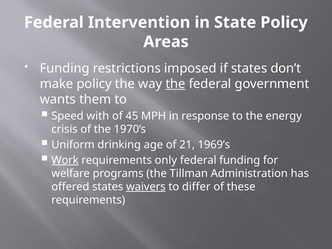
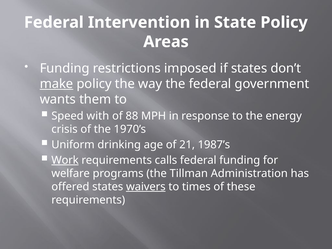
make underline: none -> present (56, 84)
the underline: present -> none (176, 84)
45: 45 -> 88 (132, 116)
1969’s: 1969’s -> 1987’s (214, 145)
only: only -> calls (166, 160)
differ: differ -> times (196, 187)
